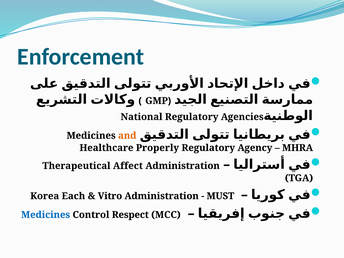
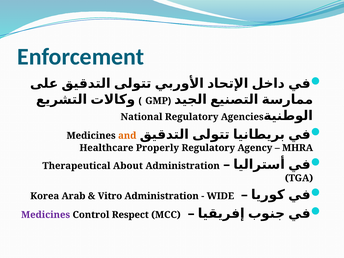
Affect: Affect -> About (128, 166)
Each: Each -> Arab (73, 196)
MUST: MUST -> WIDE (220, 196)
Medicines colour: blue -> purple (46, 215)
